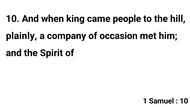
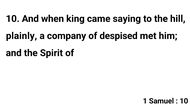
people: people -> saying (127, 19)
occasion: occasion -> despised (119, 36)
